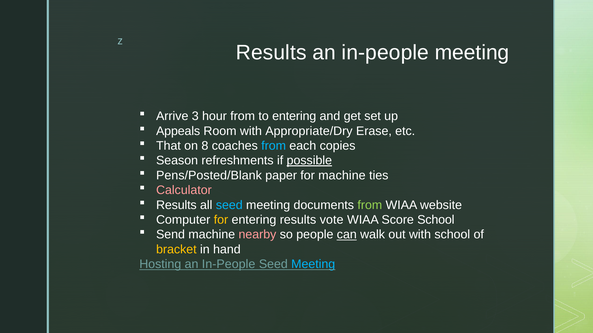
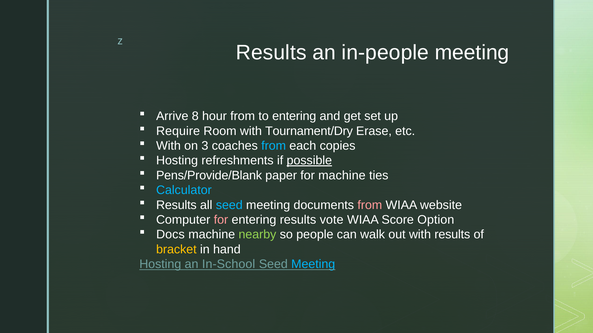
3: 3 -> 8 (195, 116)
Appeals: Appeals -> Require (178, 131)
Appropriate/Dry: Appropriate/Dry -> Tournament/Dry (309, 131)
That: That -> With (168, 146)
8: 8 -> 3 (205, 146)
Season: Season -> Hosting (177, 161)
Pens/Posted/Blank: Pens/Posted/Blank -> Pens/Provide/Blank (209, 176)
Calculator colour: pink -> light blue (184, 190)
from colour: light green -> pink (370, 205)
for colour: yellow -> pink (221, 220)
Score School: School -> Option (436, 220)
Send: Send -> Docs (170, 235)
nearby colour: pink -> light green (257, 235)
can underline: present -> none (347, 235)
with school: school -> results (452, 235)
Hosting an In-People: In-People -> In-School (229, 265)
